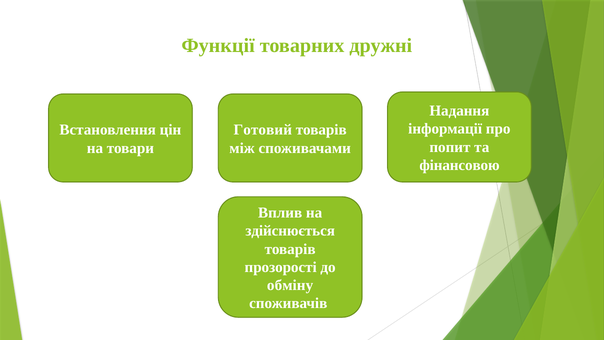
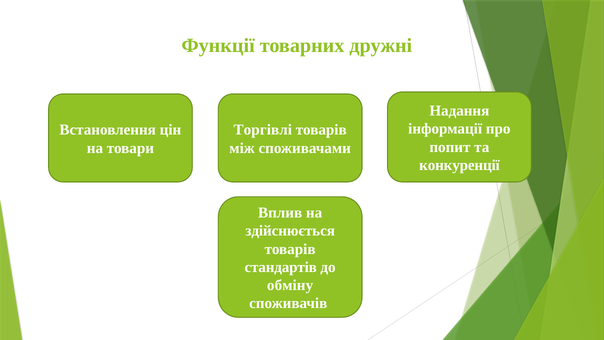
Готовий: Готовий -> Торгівлі (263, 130)
фінансовою: фінансовою -> конкуренції (459, 165)
прозорості: прозорості -> стандартів (281, 267)
